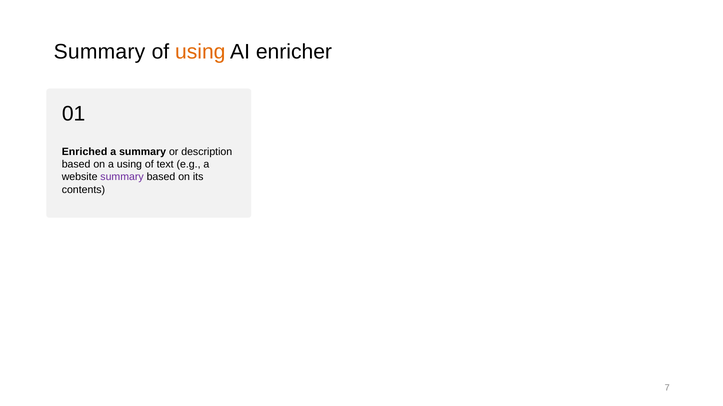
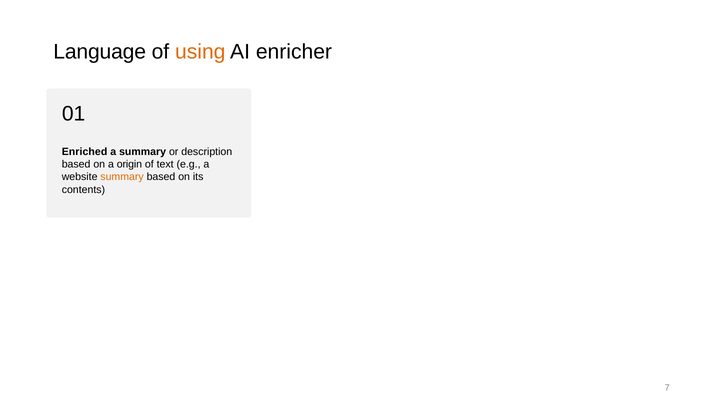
Summary: Summary -> Language (100, 52)
a using: using -> origin (129, 165)
summary colour: purple -> orange (122, 177)
